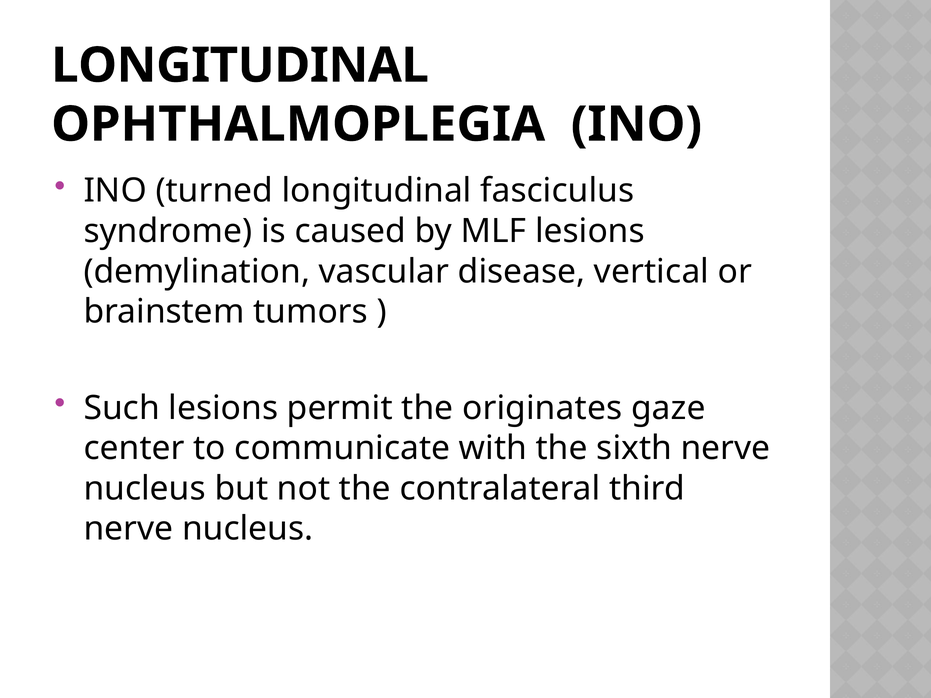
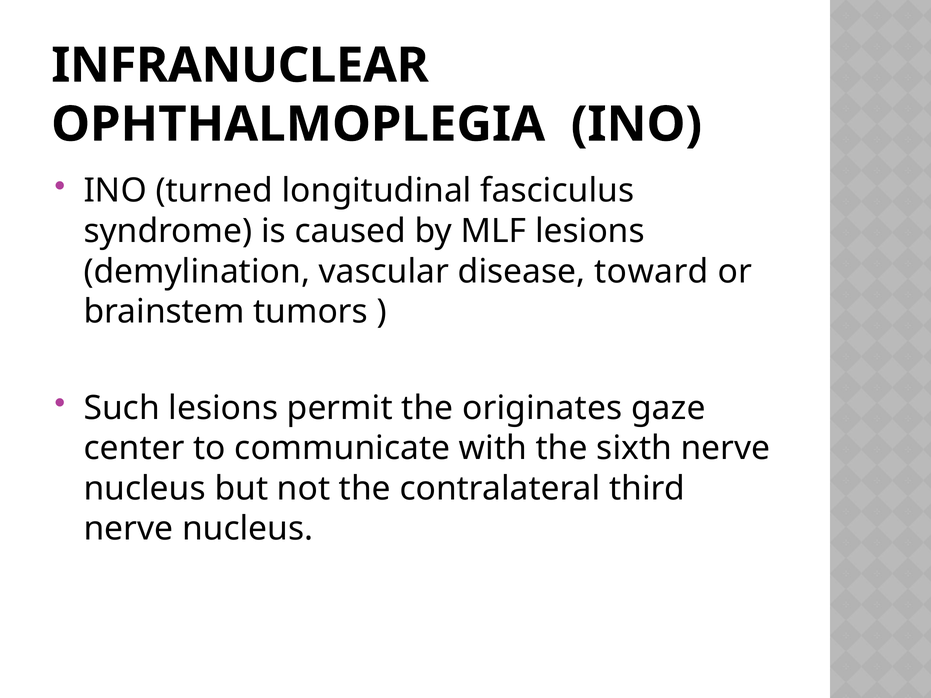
LONGITUDINAL: LONGITUDINAL -> INFRANUCLEAR (240, 66)
vertical: vertical -> toward (651, 272)
